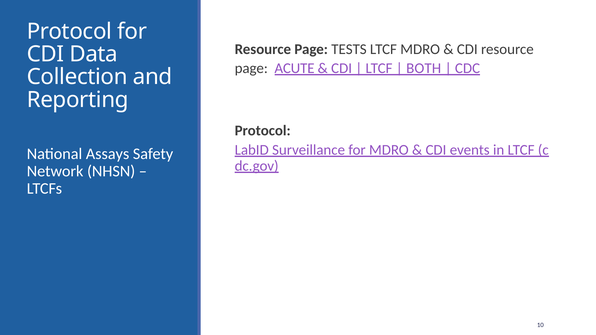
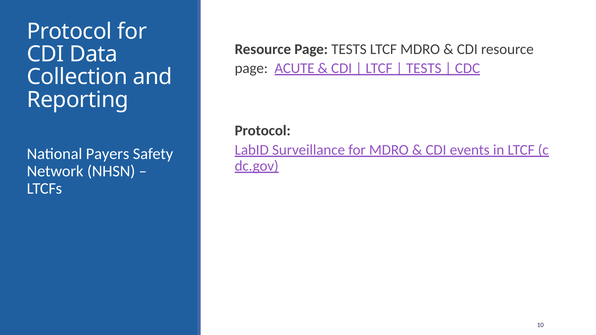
BOTH: BOTH -> TESTS (424, 68)
Assays: Assays -> Payers (108, 154)
